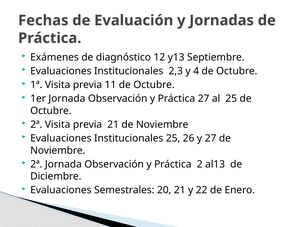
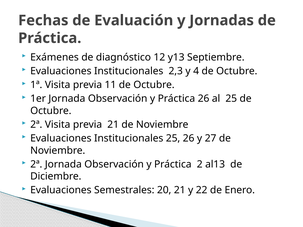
Práctica 27: 27 -> 26 (204, 99)
